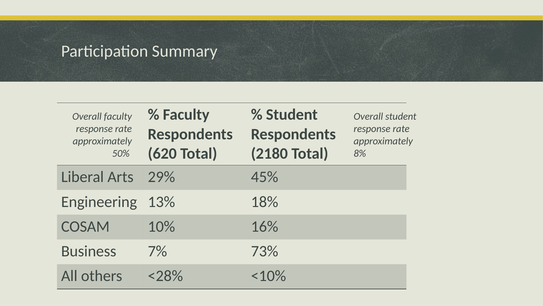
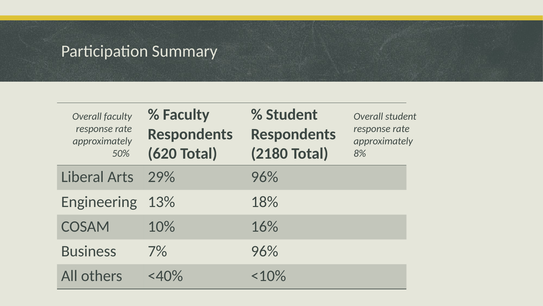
29% 45%: 45% -> 96% (265, 177)
7% 73%: 73% -> 96% (265, 251)
<28%: <28% -> <40% (165, 276)
